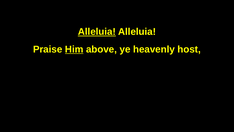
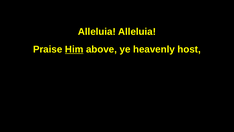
Alleluia underline: present -> none (97, 32)
